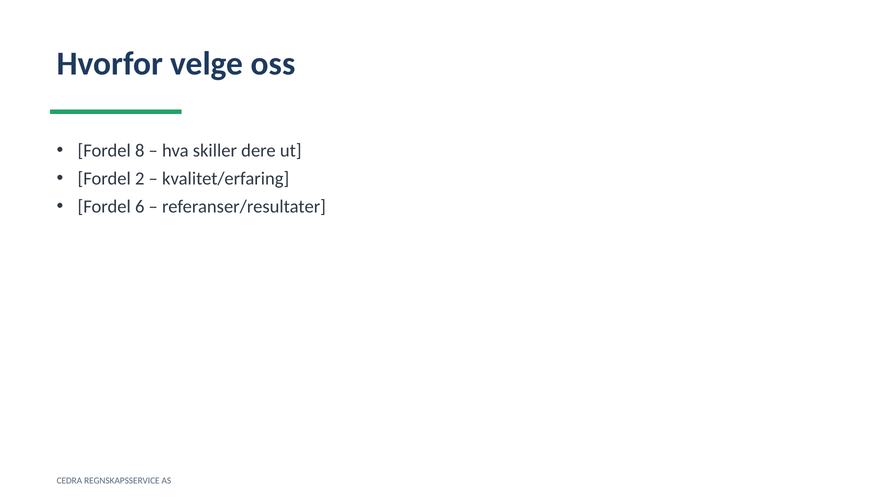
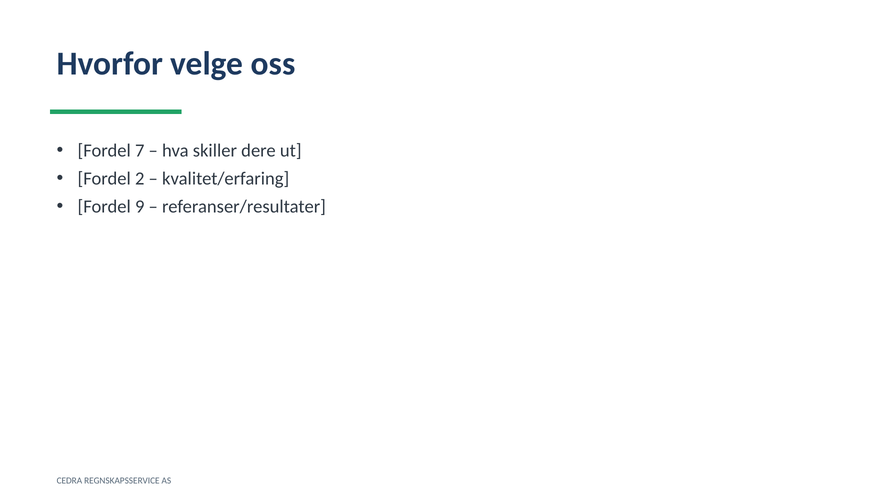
8: 8 -> 7 (140, 151)
6: 6 -> 9 (140, 207)
